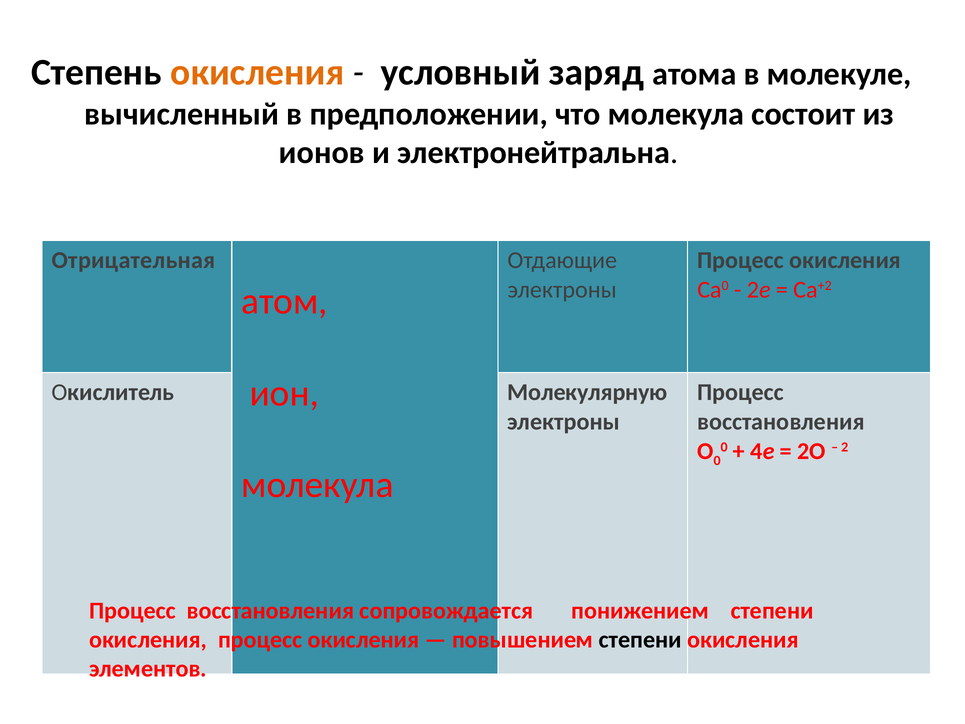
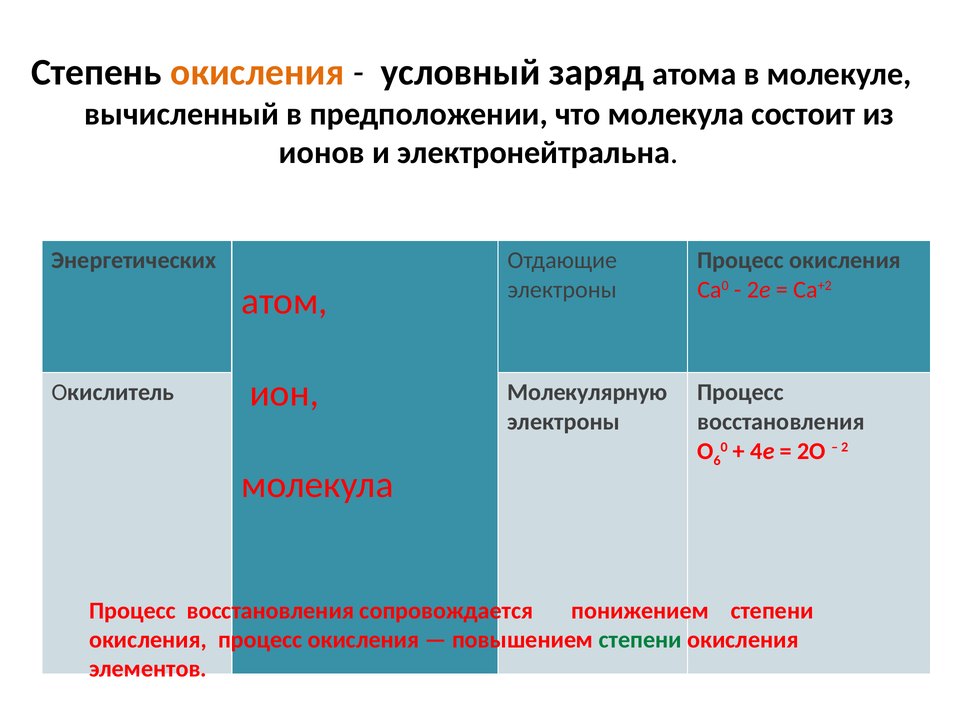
Отрицательная: Отрицательная -> Энергетических (134, 260)
0: 0 -> 6 (717, 460)
степени colour: black -> green (640, 640)
